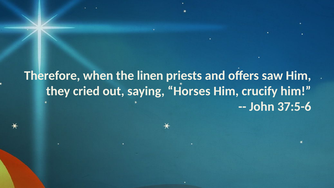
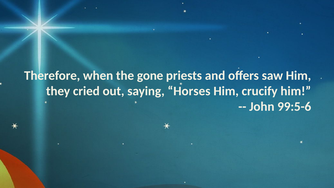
linen: linen -> gone (150, 75)
37:5-6: 37:5-6 -> 99:5-6 (294, 107)
